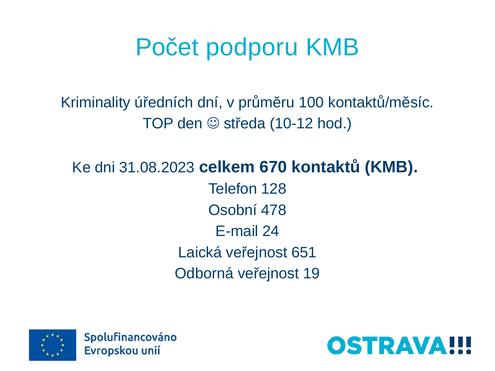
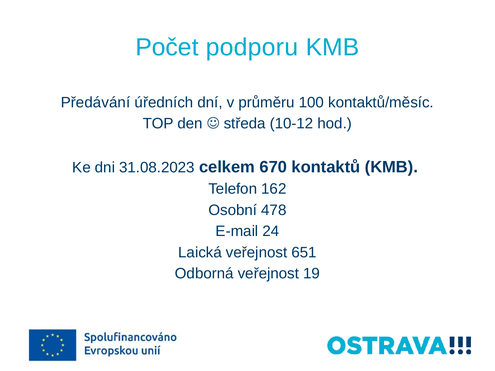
Kriminality: Kriminality -> Předávání (96, 102)
128: 128 -> 162 (274, 189)
